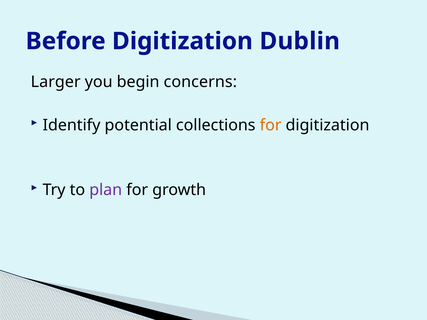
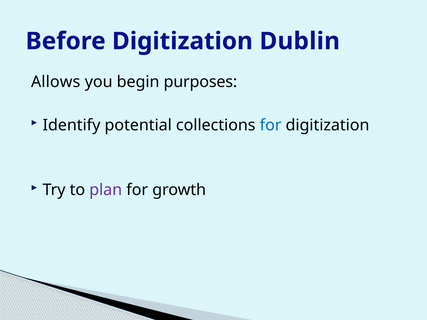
Larger: Larger -> Allows (56, 82)
concerns: concerns -> purposes (200, 82)
for colour: orange -> blue (271, 125)
